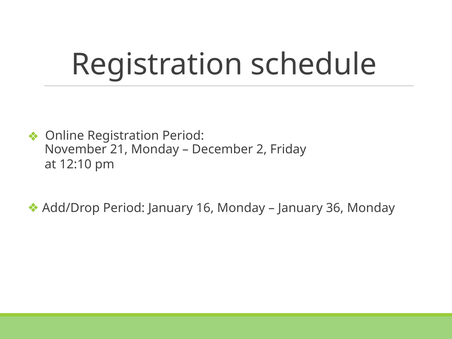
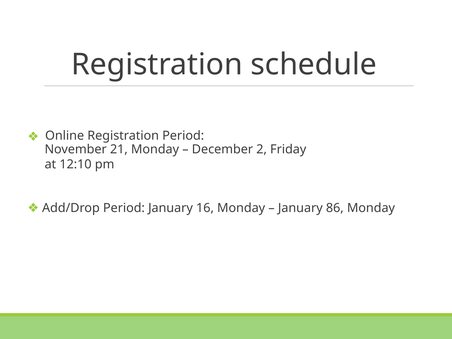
36: 36 -> 86 (335, 208)
